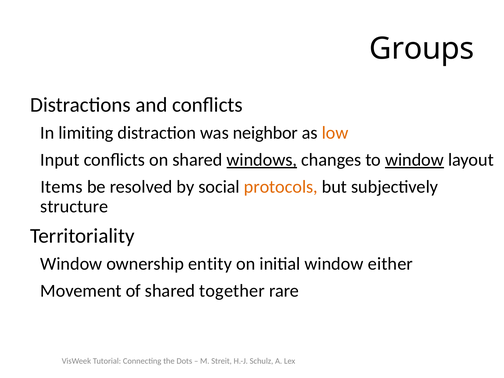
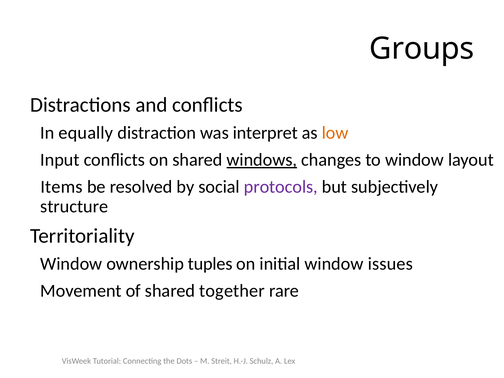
limiting: limiting -> equally (86, 133)
neighbor: neighbor -> interpret (265, 133)
window underline: present -> none (414, 160)
protocols colour: orange -> purple (281, 187)
entity: entity -> tuples (210, 264)
either: either -> issues (390, 264)
